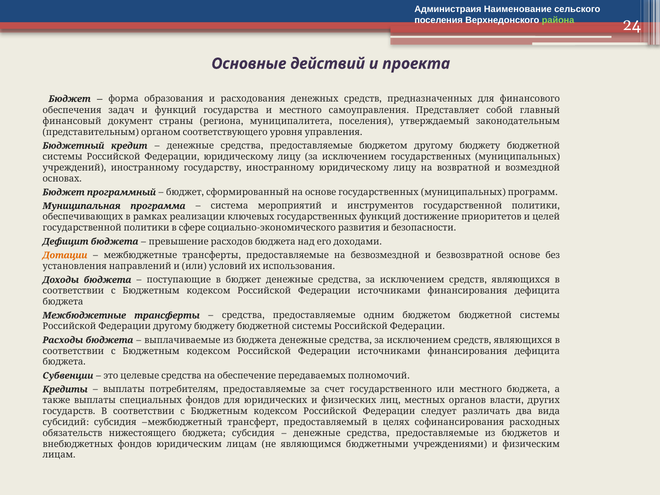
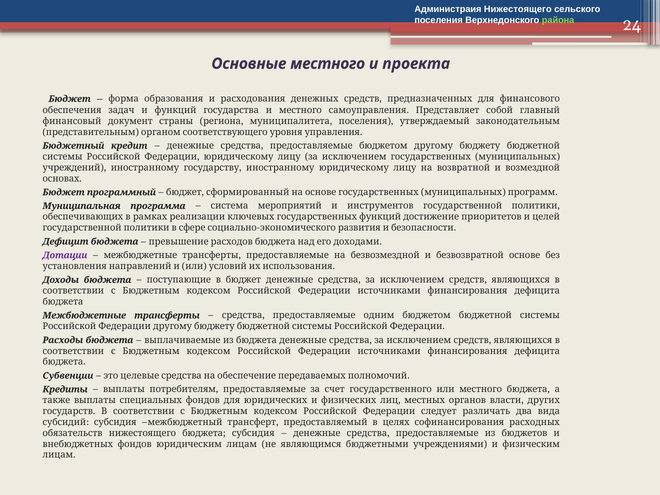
Администраия Наименование: Наименование -> Нижестоящего (518, 9)
Основные действий: действий -> местного (328, 64)
Дотации colour: orange -> purple (65, 255)
